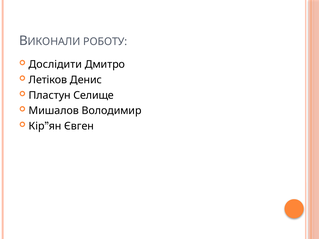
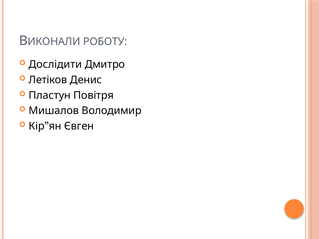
Селище: Селище -> Повітря (94, 95)
